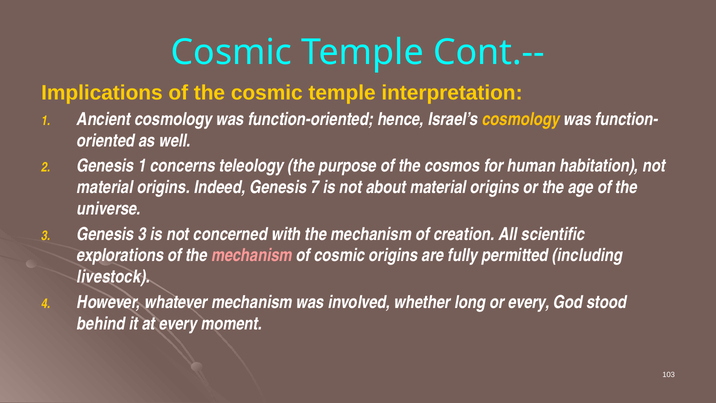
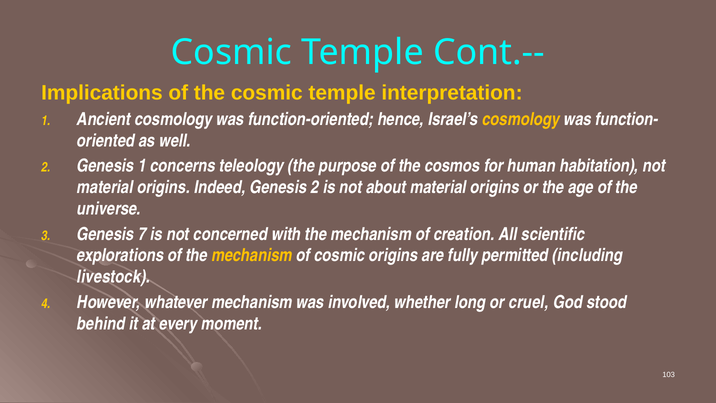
Genesis 7: 7 -> 2 (315, 187)
Genesis 3: 3 -> 7 (142, 234)
mechanism colour: pink -> yellow (252, 255)
or every: every -> cruel (529, 302)
